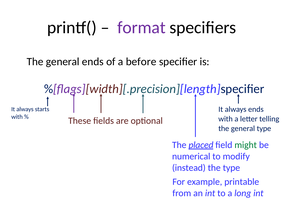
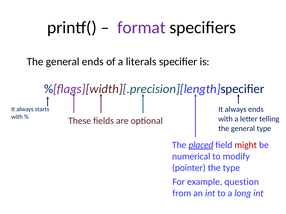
before: before -> literals (141, 62)
might colour: green -> red (246, 145)
instead: instead -> pointer (189, 168)
printable: printable -> question (242, 182)
